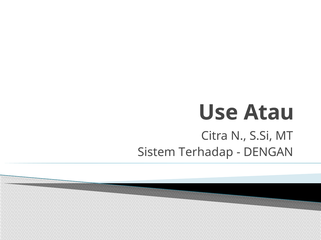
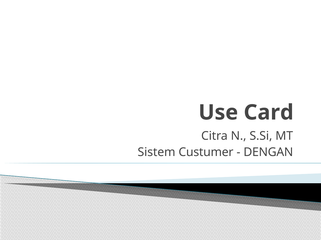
Atau: Atau -> Card (269, 113)
Terhadap: Terhadap -> Custumer (206, 153)
